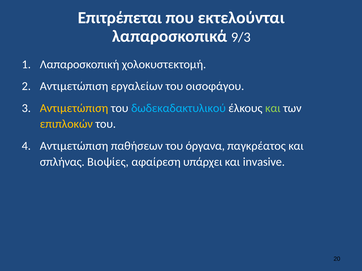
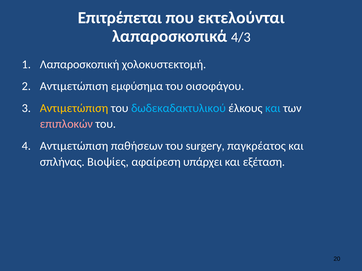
9/3: 9/3 -> 4/3 (241, 37)
εργαλείων: εργαλείων -> εμφύσημα (137, 86)
και colour: light green -> light blue (273, 108)
επιπλοκών colour: yellow -> pink (66, 124)
όργανα: όργανα -> surgery (205, 146)
invasive: invasive -> εξέταση (264, 162)
